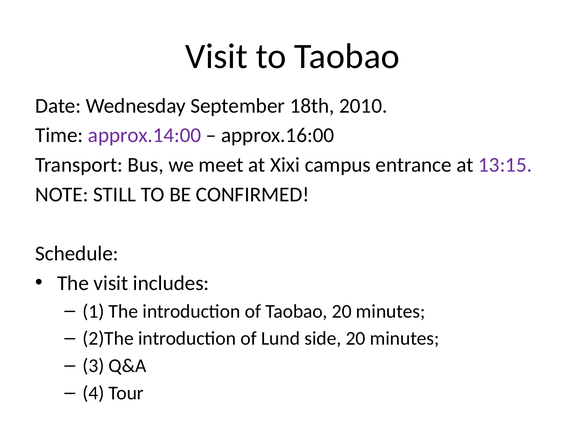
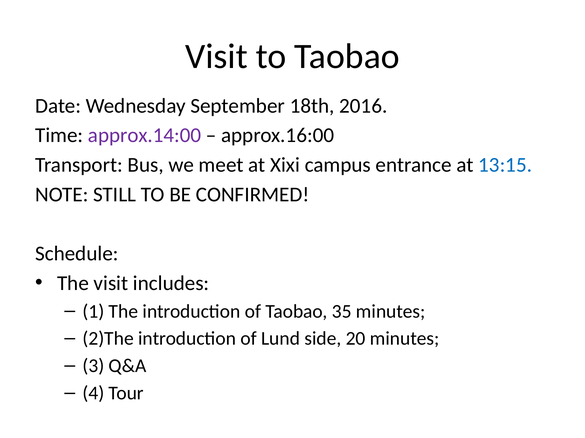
2010: 2010 -> 2016 (363, 106)
13:15 colour: purple -> blue (505, 165)
Taobao 20: 20 -> 35 (342, 312)
